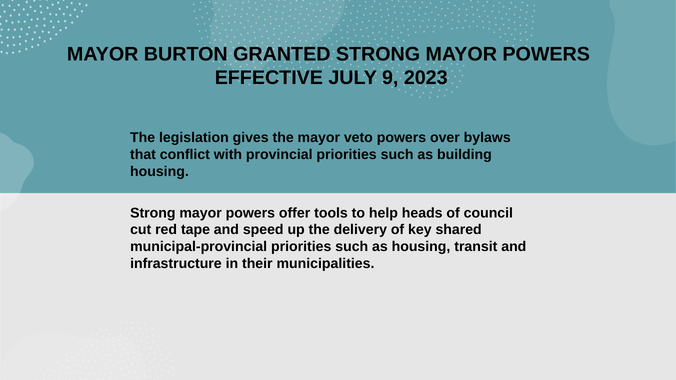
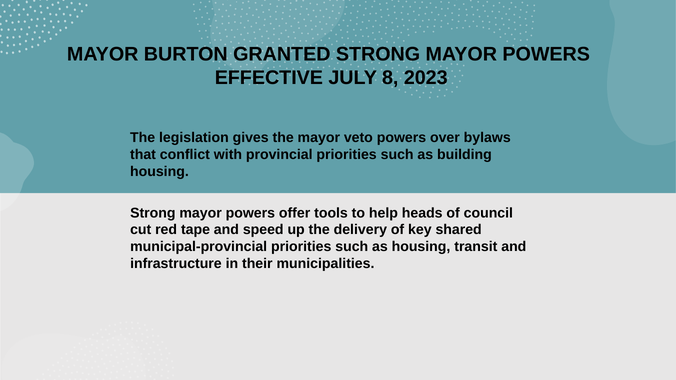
9: 9 -> 8 (390, 78)
